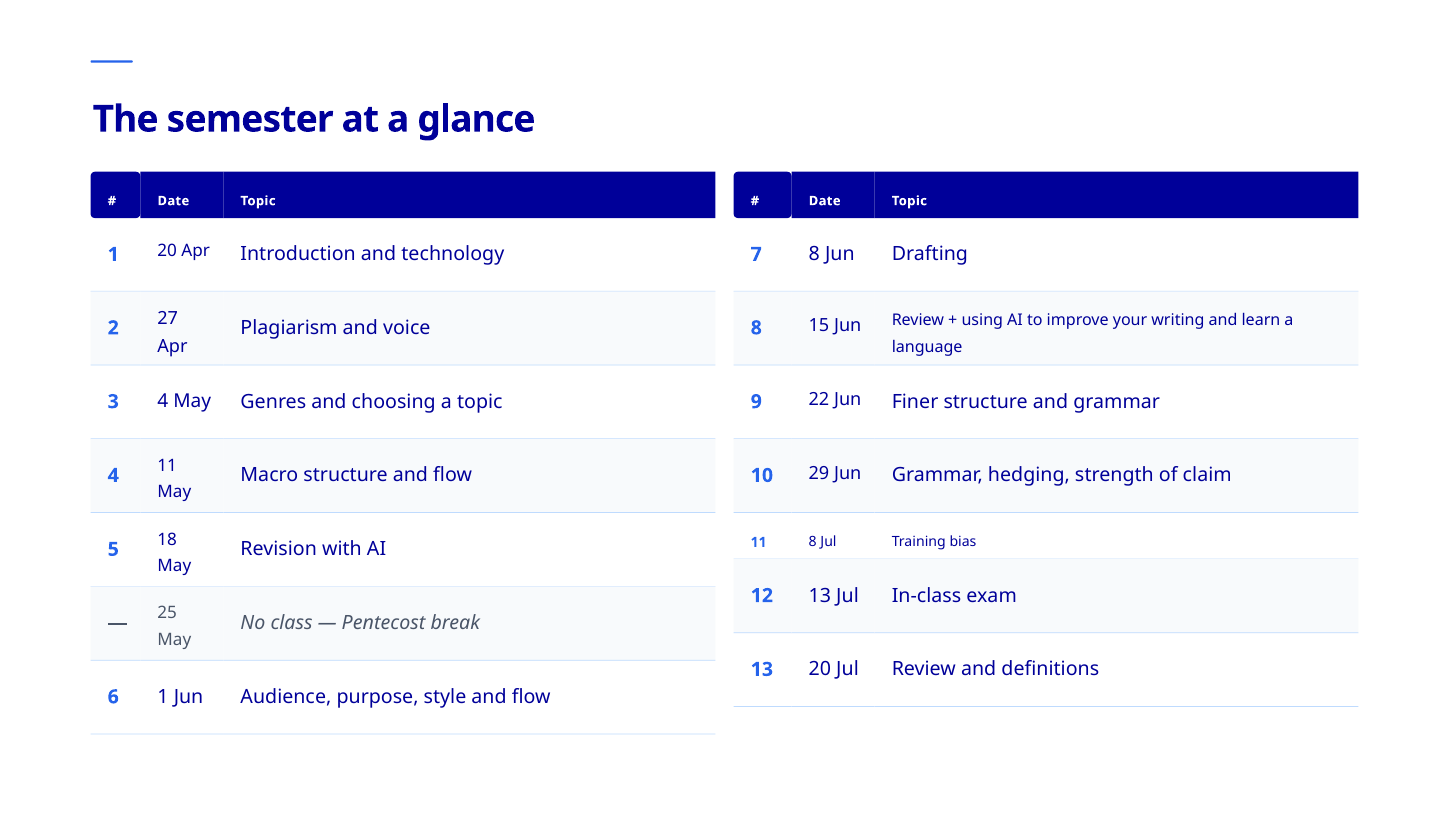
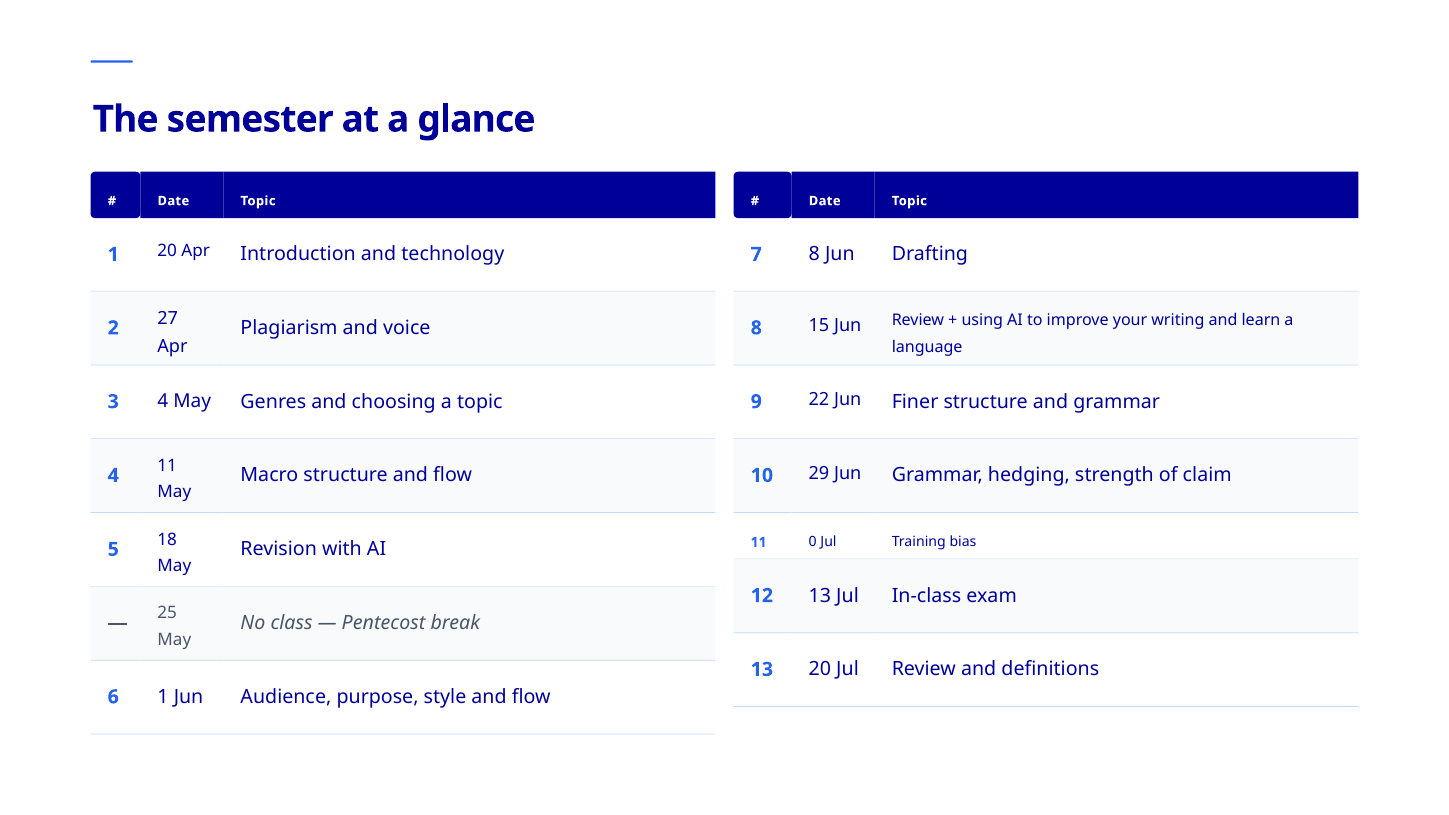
11 8: 8 -> 0 (813, 542)
